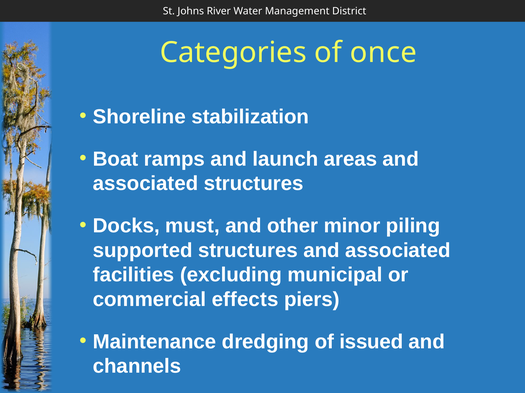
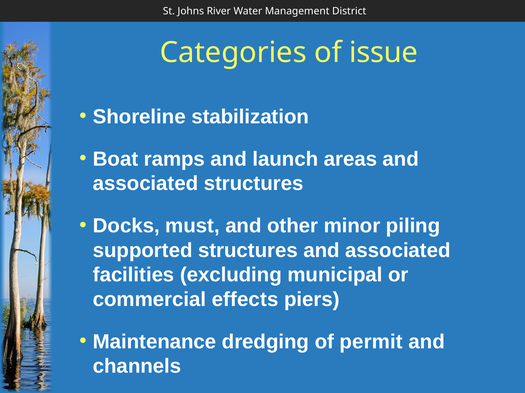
once: once -> issue (384, 53)
issued: issued -> permit (371, 342)
